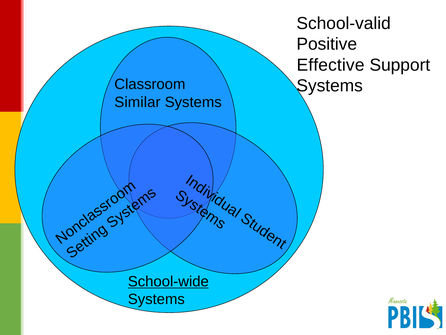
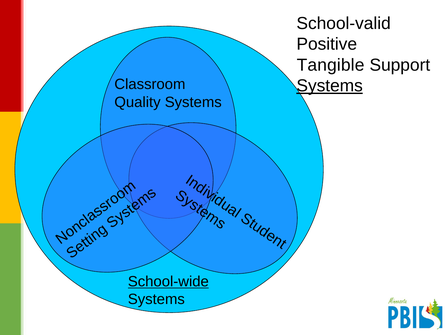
Effective: Effective -> Tangible (331, 65)
Systems underline: none -> present (330, 86)
Similar: Similar -> Quality (138, 102)
